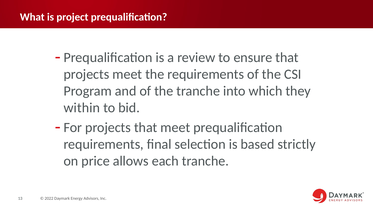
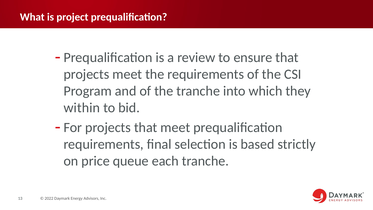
allows: allows -> queue (131, 161)
